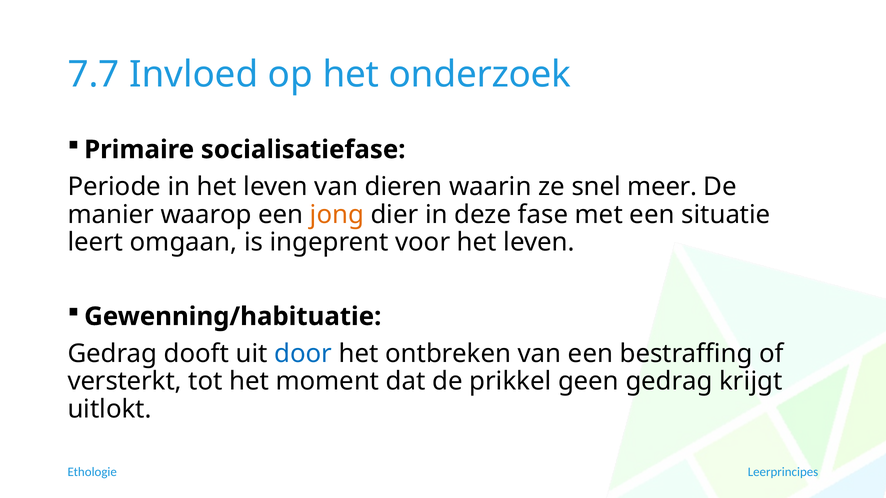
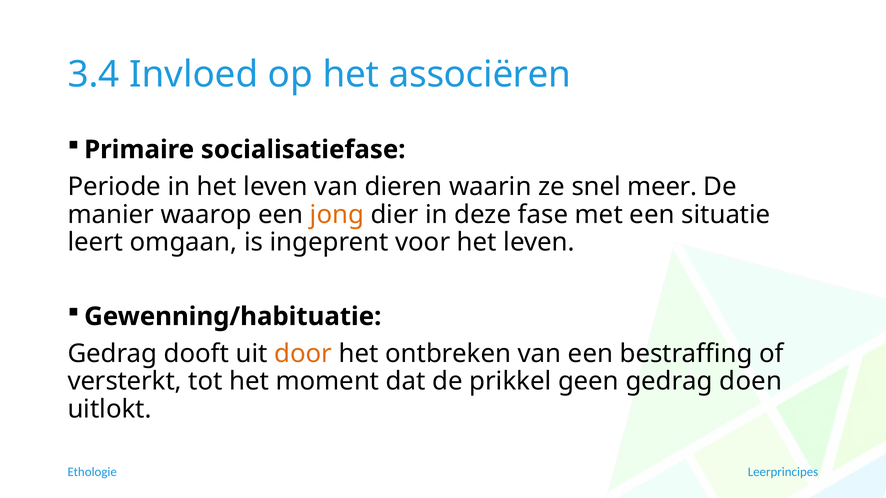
7.7: 7.7 -> 3.4 (94, 74)
onderzoek: onderzoek -> associëren (480, 74)
door colour: blue -> orange (303, 354)
krijgt: krijgt -> doen (751, 382)
